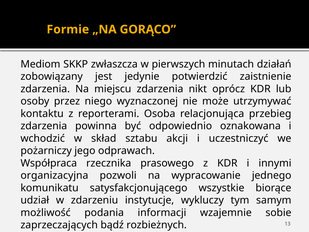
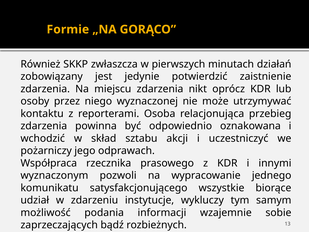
Mediom: Mediom -> Również (40, 64)
organizacyjna: organizacyjna -> wyznaczonym (54, 175)
